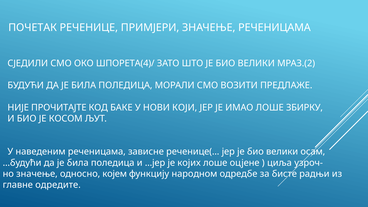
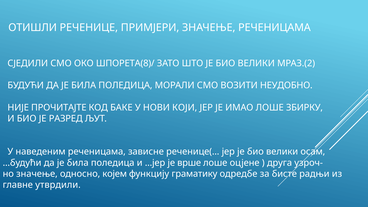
ПОЧЕТАК: ПОЧЕТАК -> ОТИШЛИ (33, 28)
ШПОРЕТА(4)/: ШПОРЕТА(4)/ -> ШПОРЕТА(8)/ (125, 63)
ПРЕДЛАЖЕ: ПРЕДЛАЖЕ -> НЕУДОБНО (286, 85)
КОСОМ: КОСОМ -> РАЗРЕД (66, 119)
којих: којих -> врше (189, 163)
циља: циља -> друга (280, 163)
народном: народном -> граматику (194, 174)
одредите: одредите -> утврдили (58, 185)
